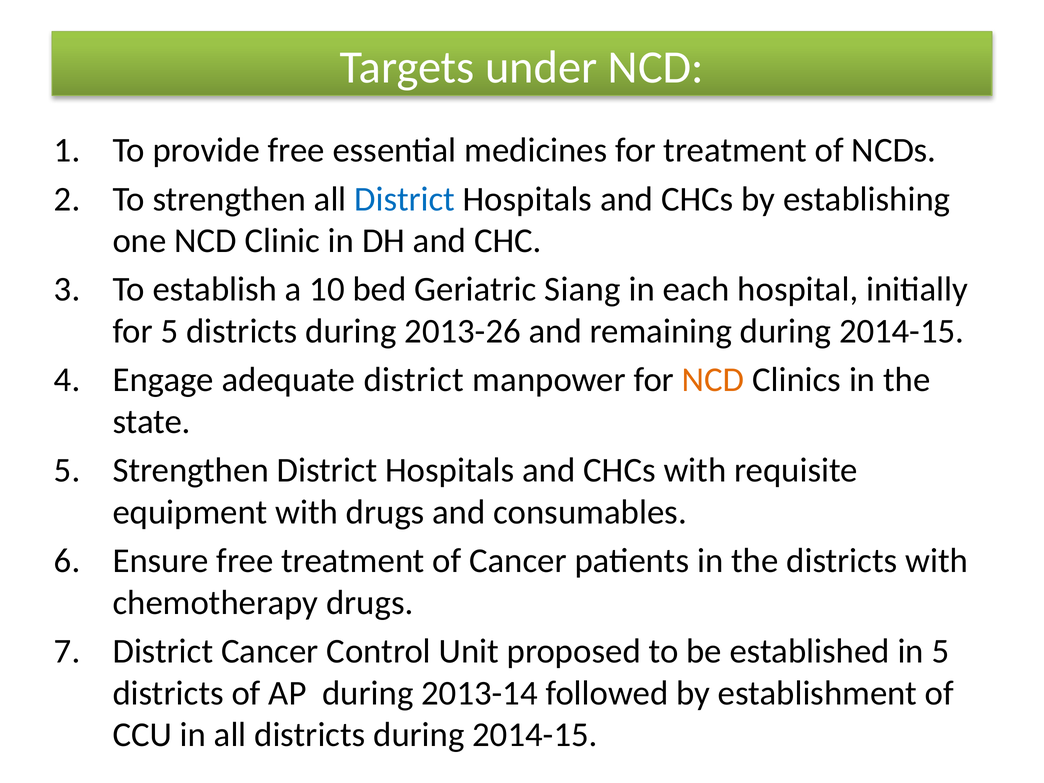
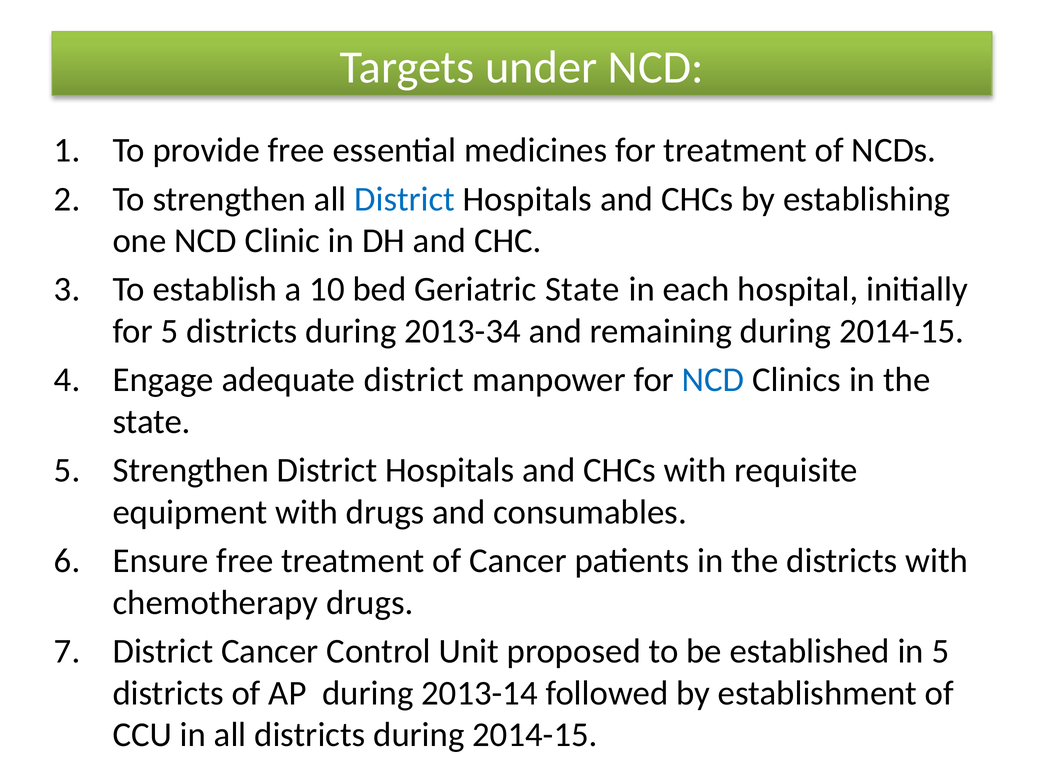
Geriatric Siang: Siang -> State (582, 290)
2013-26: 2013-26 -> 2013-34 (463, 331)
NCD colour: orange -> blue (713, 380)
